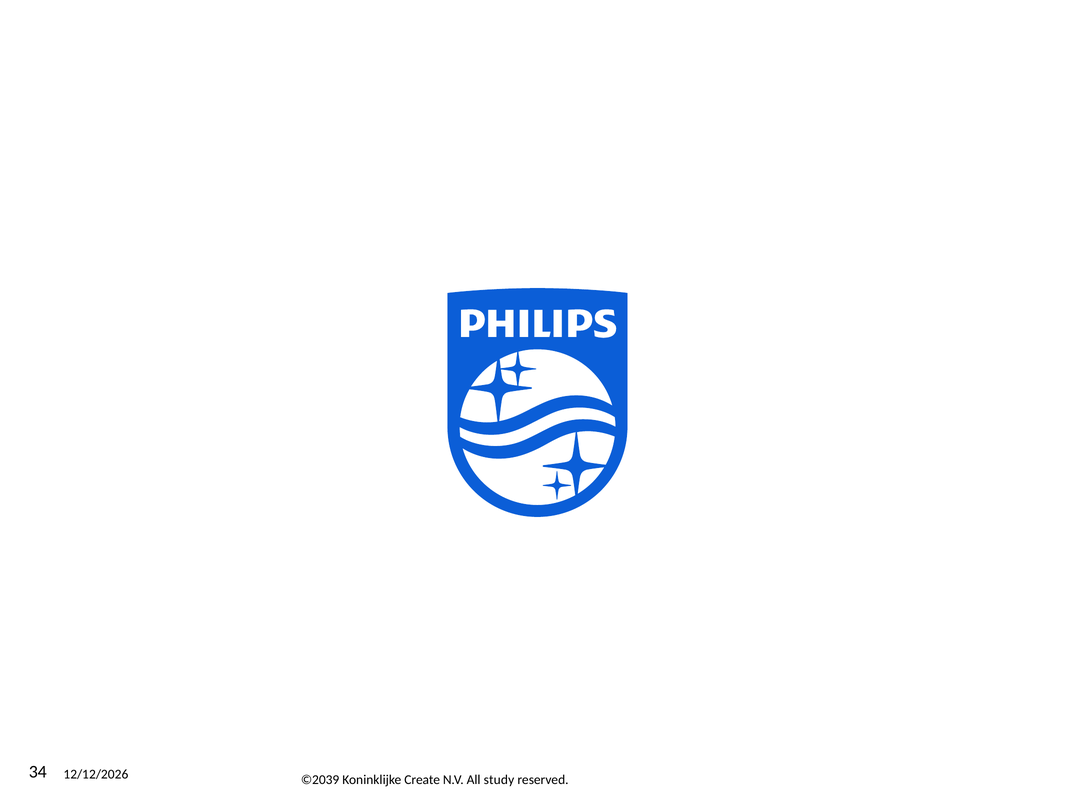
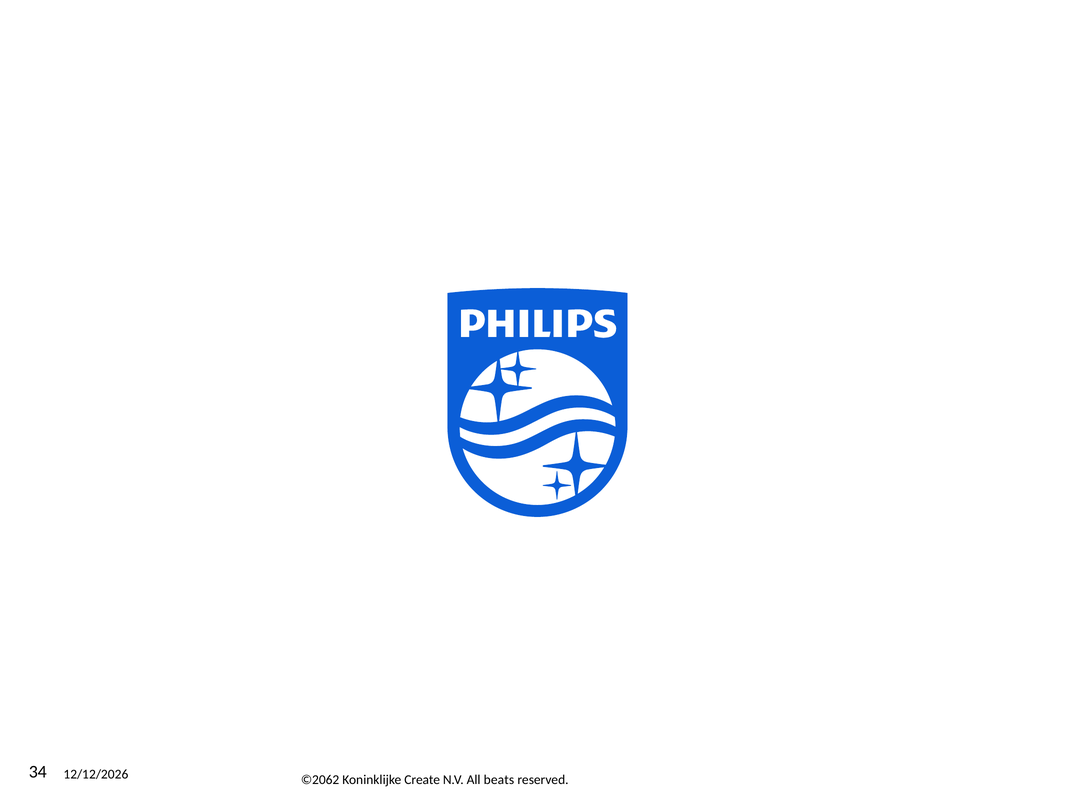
©2039: ©2039 -> ©2062 (320, 780)
study: study -> beats (499, 780)
